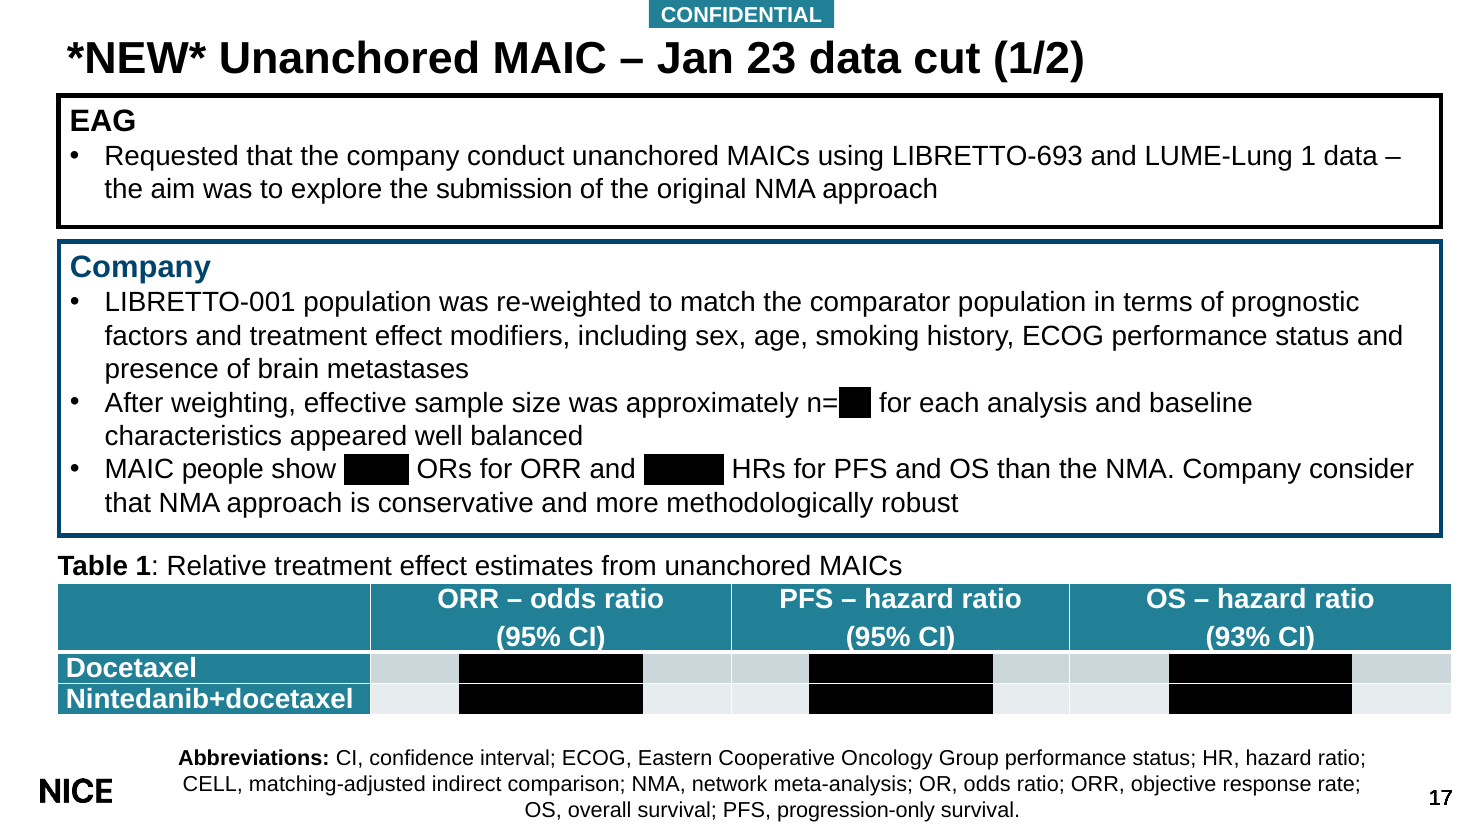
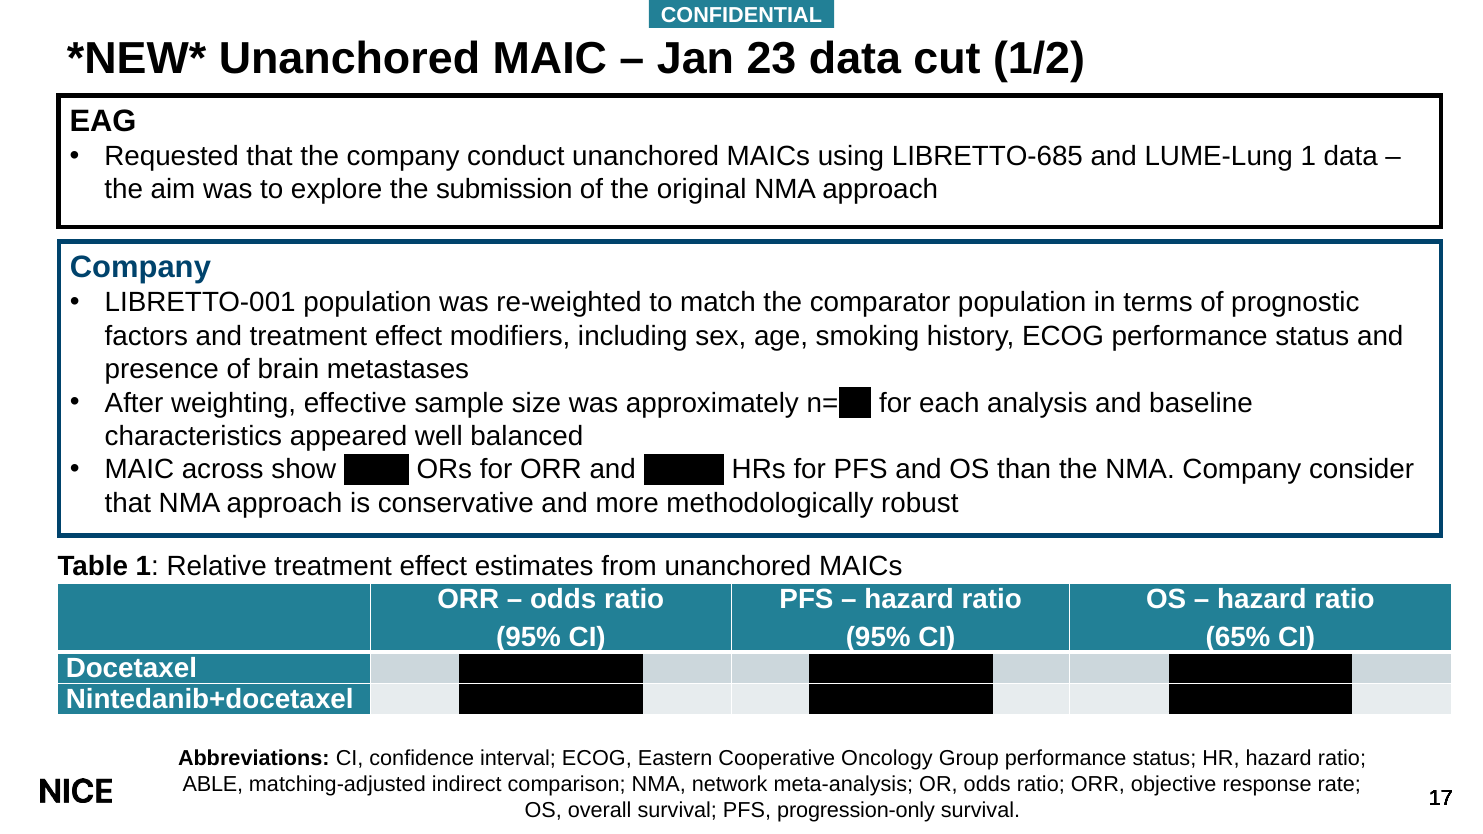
LIBRETTO-693: LIBRETTO-693 -> LIBRETTO-685 (987, 156)
people: people -> across (223, 470)
93%: 93% -> 65% (1238, 637)
CELL: CELL -> ABLE (213, 785)
